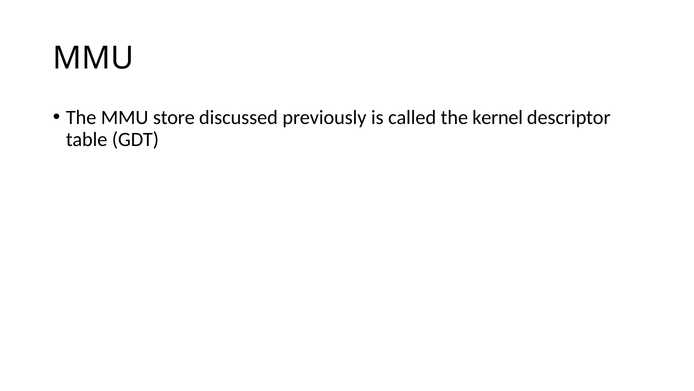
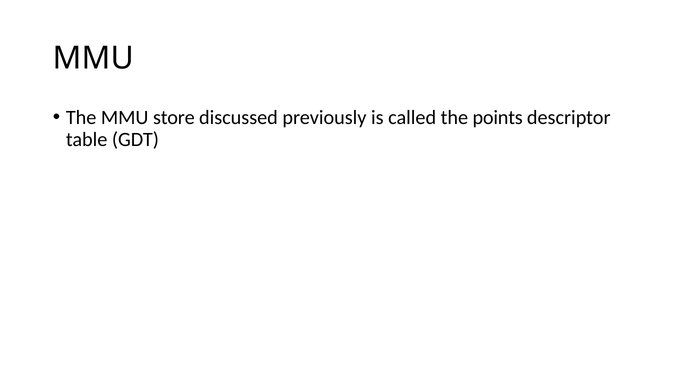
kernel: kernel -> points (498, 117)
